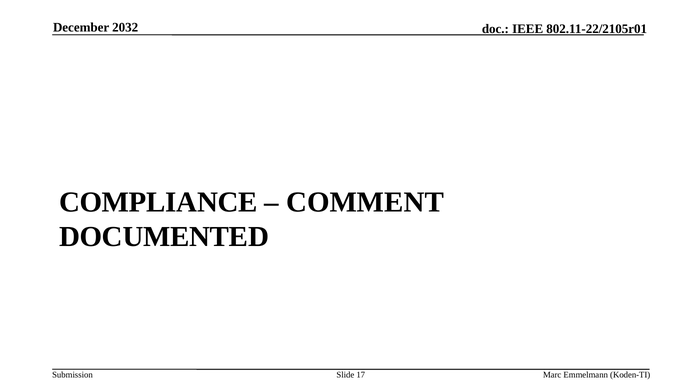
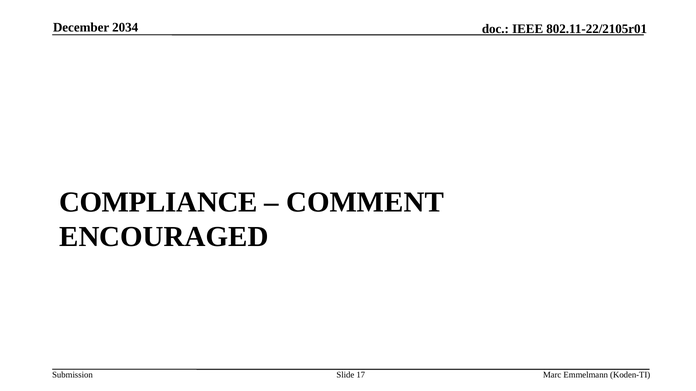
2032: 2032 -> 2034 (125, 28)
DOCUMENTED: DOCUMENTED -> ENCOURAGED (164, 237)
